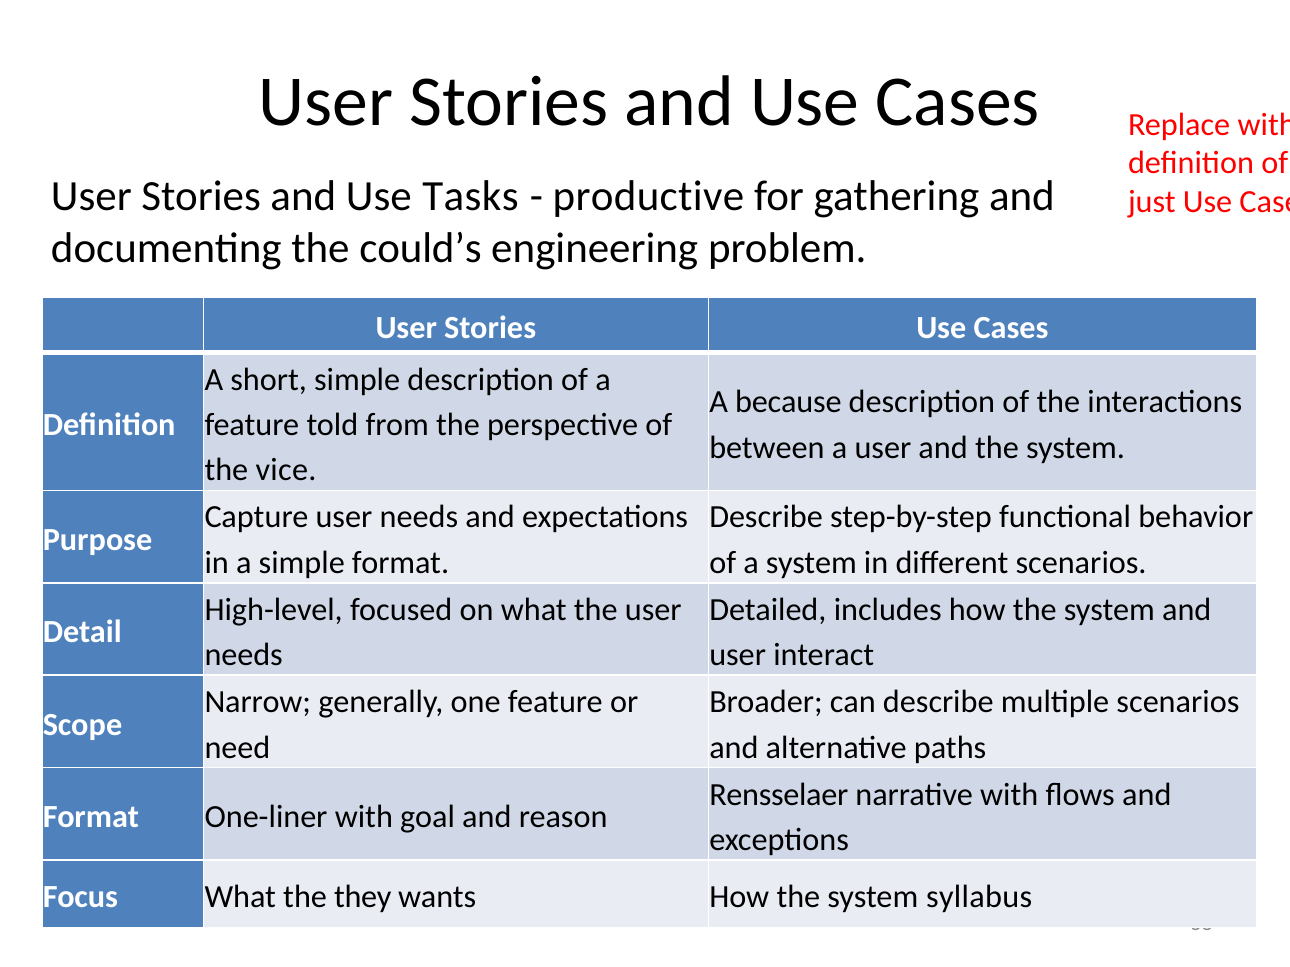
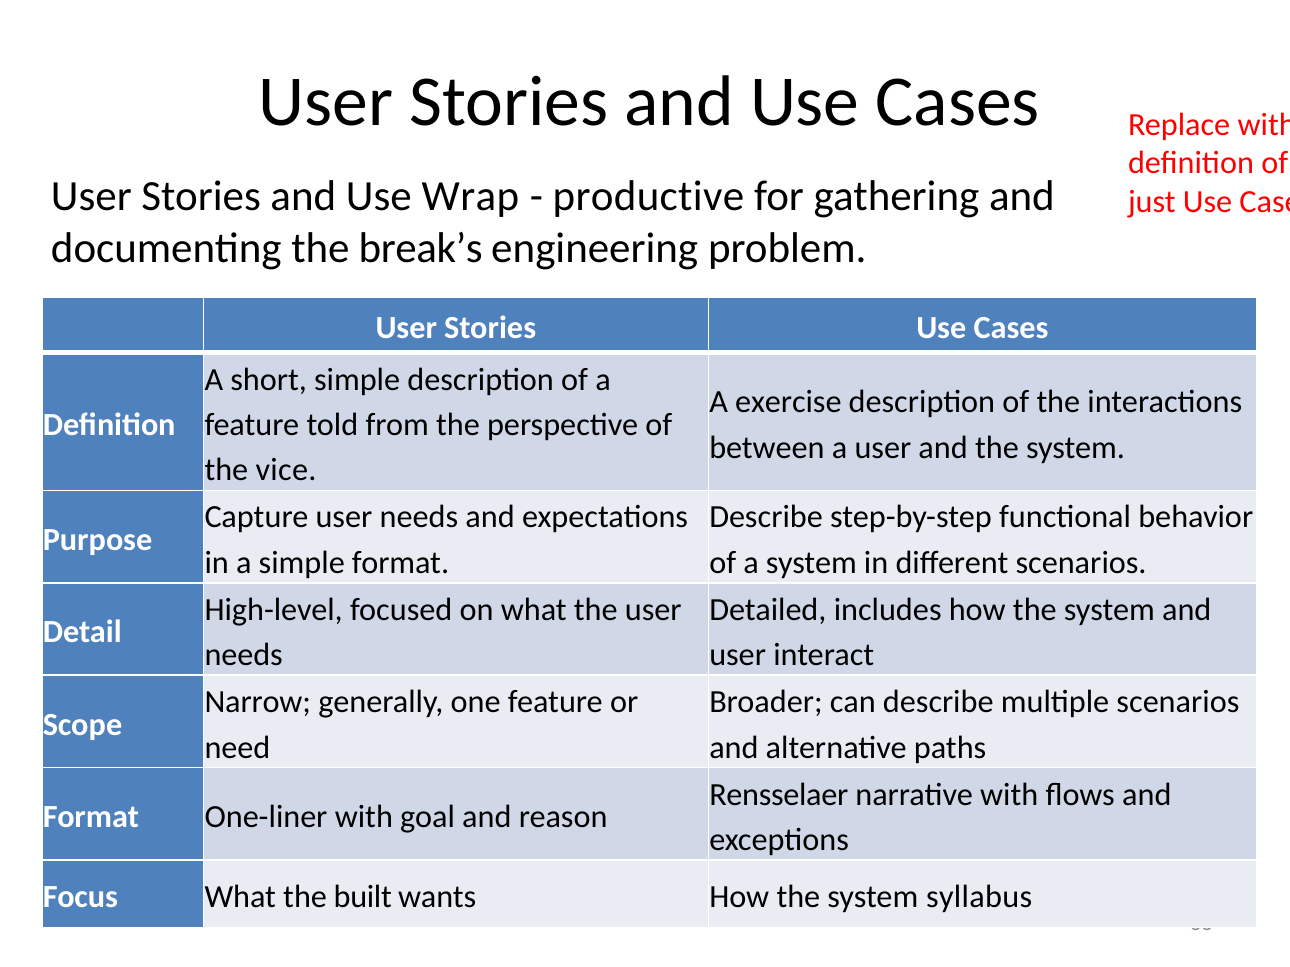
Tasks: Tasks -> Wrap (470, 197)
could’s: could’s -> break’s (421, 248)
because: because -> exercise (788, 402)
they: they -> built (363, 897)
